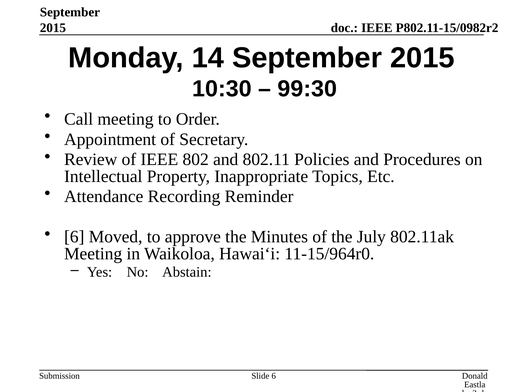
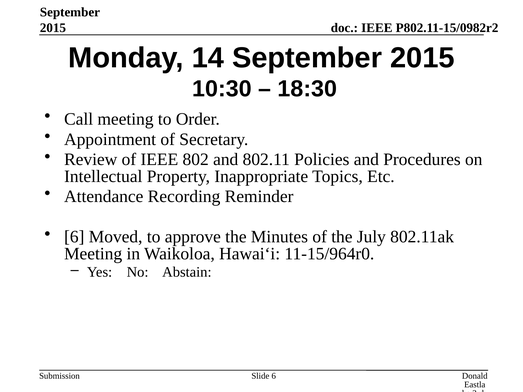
99:30: 99:30 -> 18:30 (307, 89)
